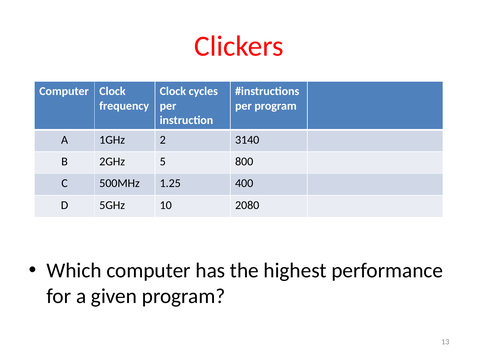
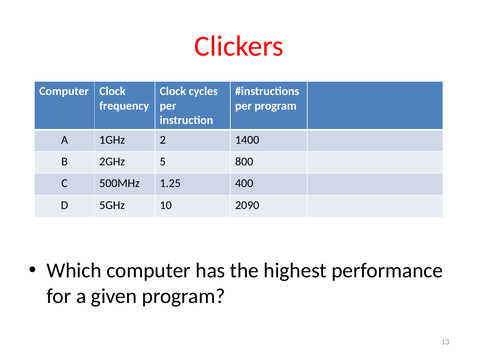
3140: 3140 -> 1400 (247, 140)
2080: 2080 -> 2090 (247, 205)
